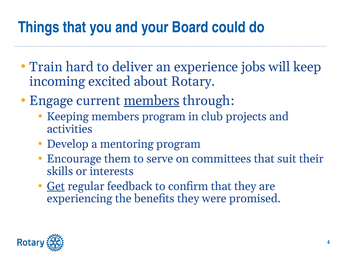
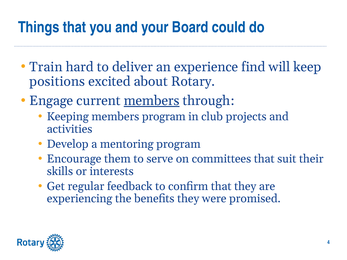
jobs: jobs -> find (253, 67)
incoming: incoming -> positions (57, 81)
Get underline: present -> none (56, 186)
